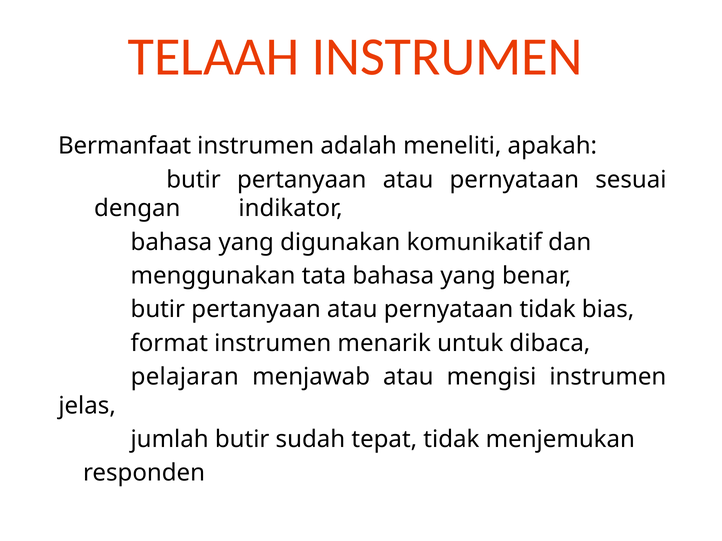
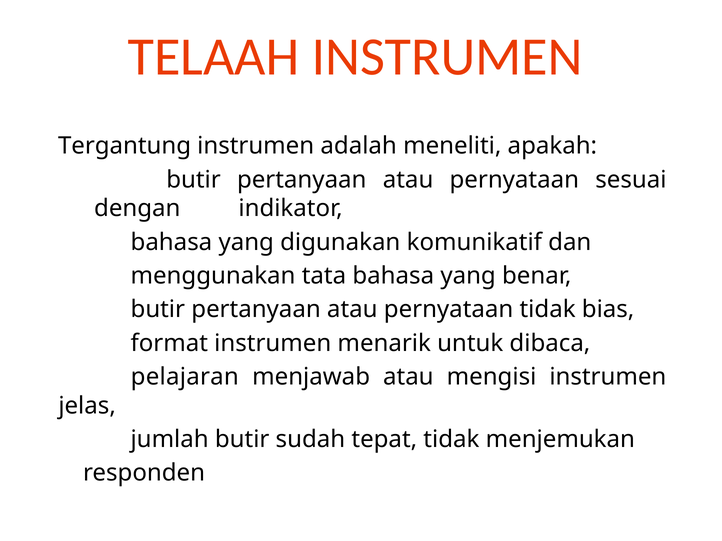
Bermanfaat: Bermanfaat -> Tergantung (125, 146)
